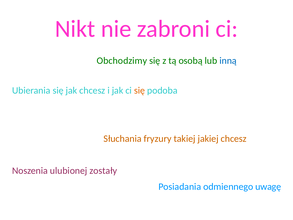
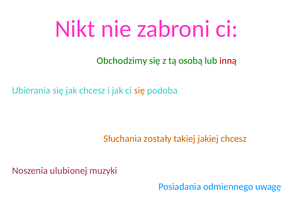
inną colour: blue -> red (228, 61)
fryzury: fryzury -> zostały (158, 138)
zostały: zostały -> muzyki (103, 170)
